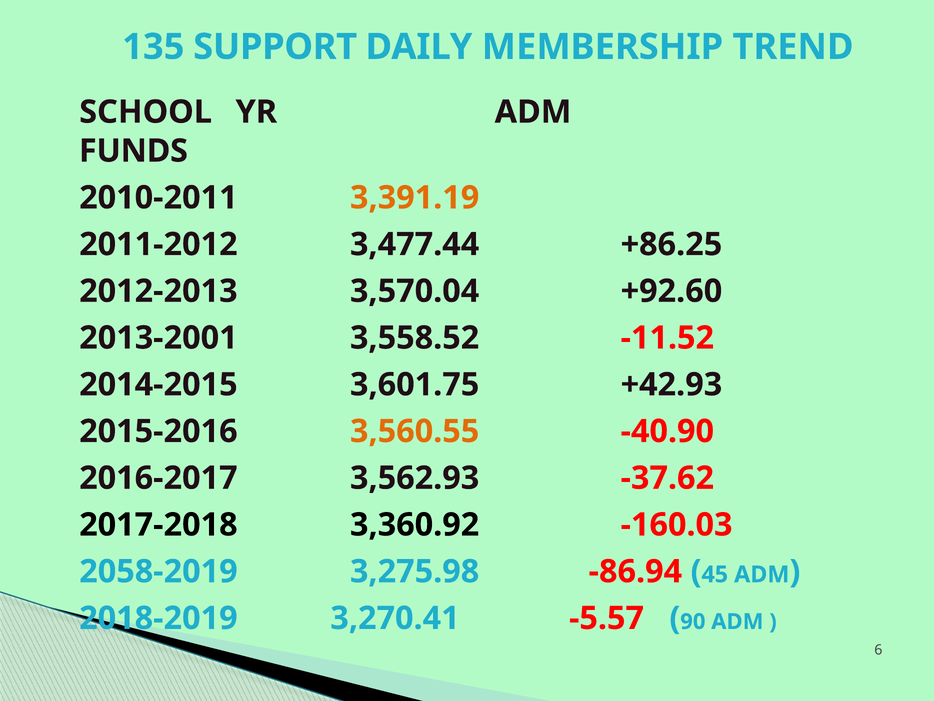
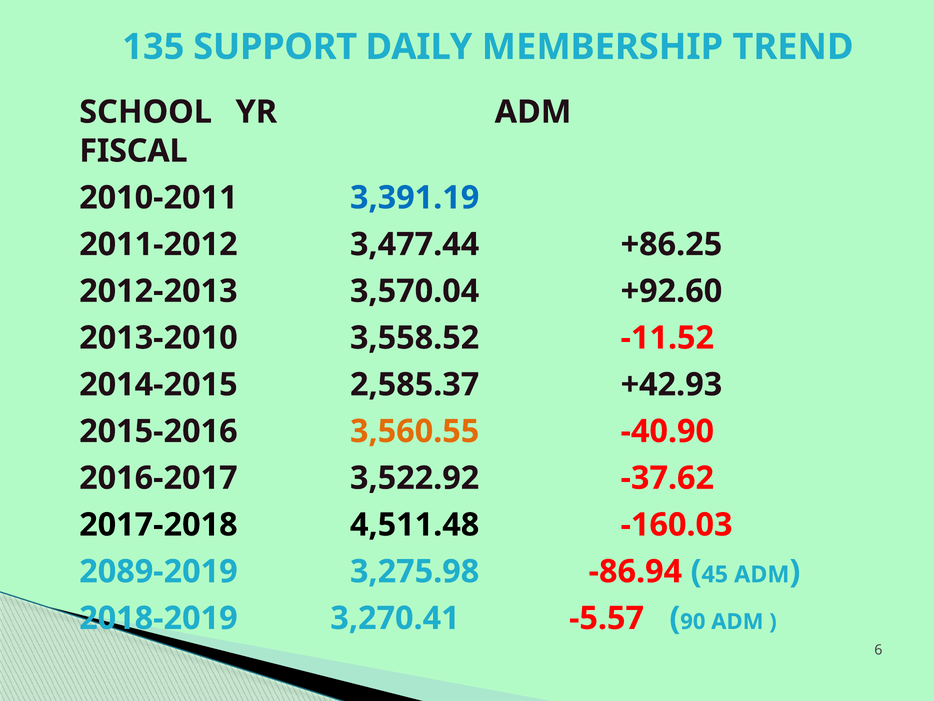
FUNDS: FUNDS -> FISCAL (133, 151)
3,391.19 colour: orange -> blue (415, 198)
2013-2001: 2013-2001 -> 2013-2010 (158, 338)
3,601.75: 3,601.75 -> 2,585.37 (415, 384)
3,562.93: 3,562.93 -> 3,522.92 (415, 478)
3,360.92: 3,360.92 -> 4,511.48 (415, 524)
2058-2019: 2058-2019 -> 2089-2019 (158, 571)
